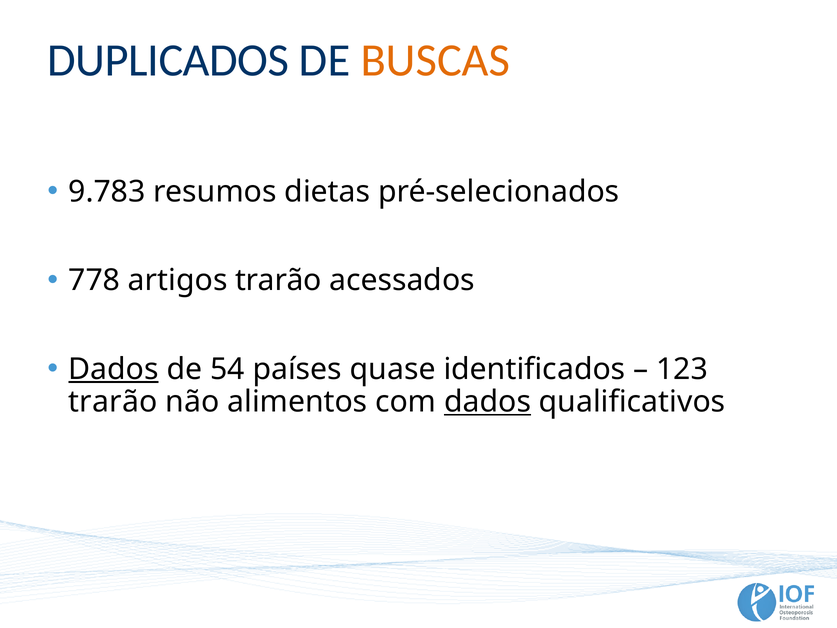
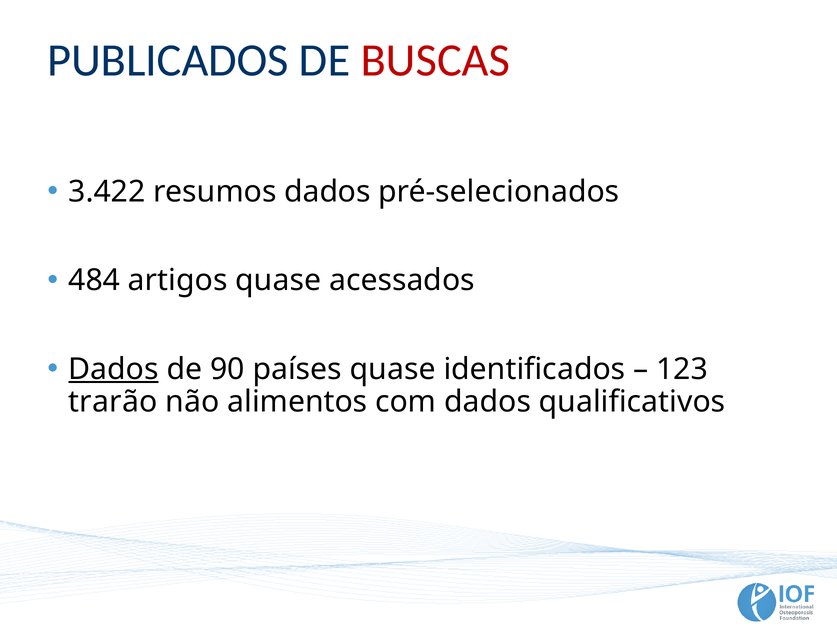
DUPLICADOS: DUPLICADOS -> PUBLICADOS (168, 60)
BUSCAS colour: orange -> red (435, 60)
9.783: 9.783 -> 3.422 (107, 192)
resumos dietas: dietas -> dados (327, 192)
778: 778 -> 484 (94, 280)
artigos trarão: trarão -> quase (278, 280)
54: 54 -> 90 (227, 369)
dados underline: present -> none (488, 402)
